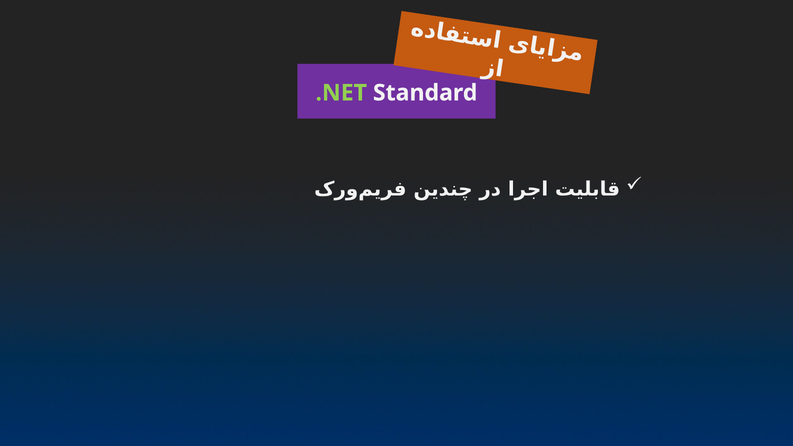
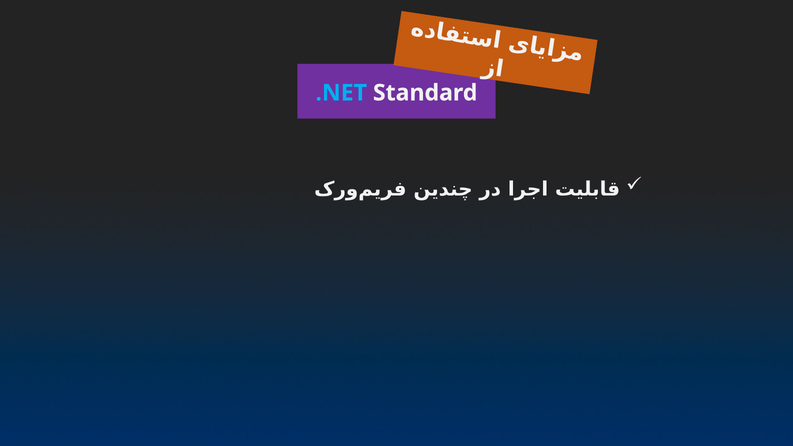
.NET colour: light green -> light blue (341, 93)
